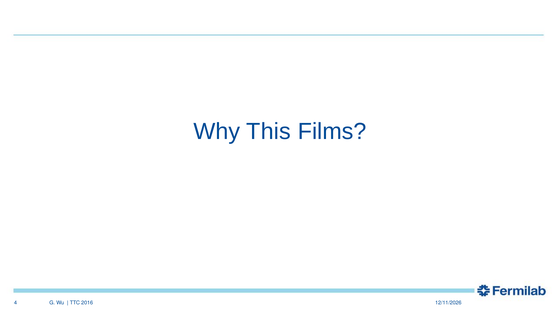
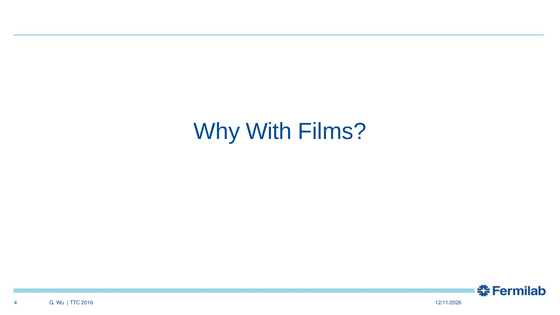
This: This -> With (269, 131)
